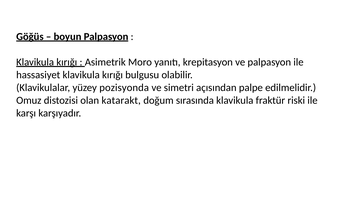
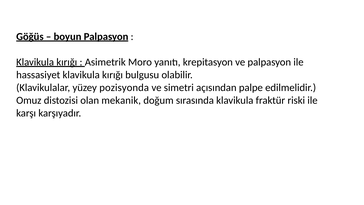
katarakt: katarakt -> mekanik (121, 100)
